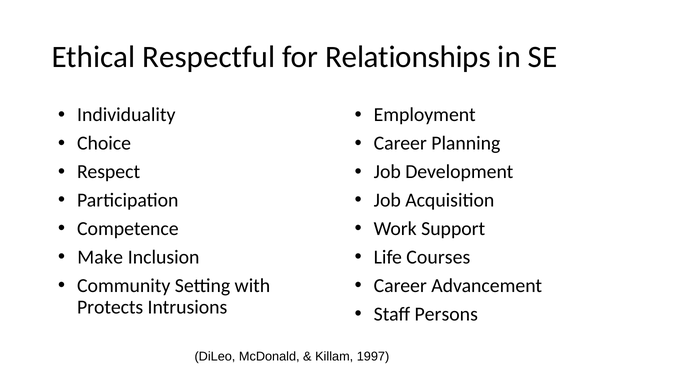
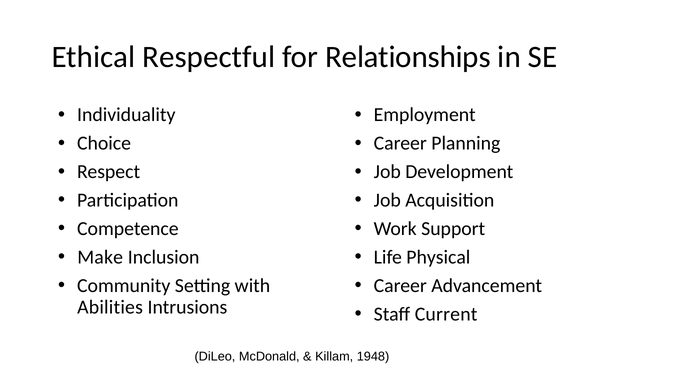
Courses: Courses -> Physical (438, 257)
Protects: Protects -> Abilities (110, 307)
Persons: Persons -> Current (446, 314)
1997: 1997 -> 1948 (373, 356)
